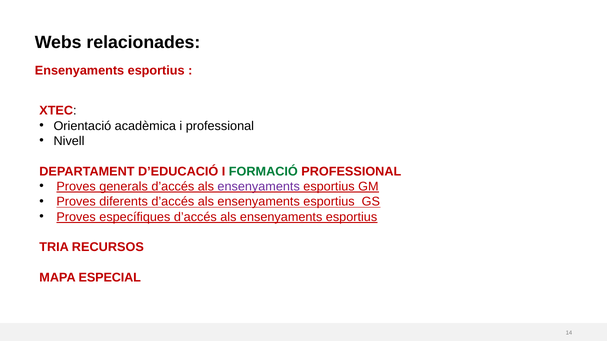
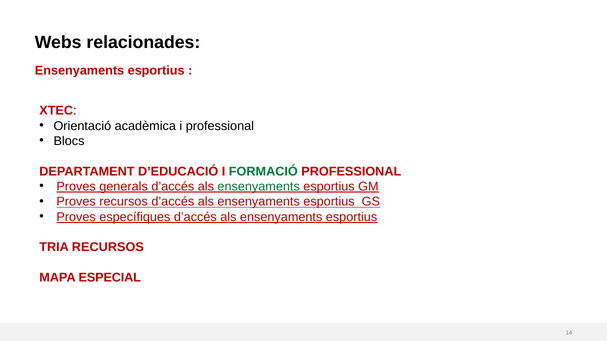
Nivell: Nivell -> Blocs (69, 141)
ensenyaments colour: purple -> green (259, 187)
Proves diferents: diferents -> recursos (124, 202)
